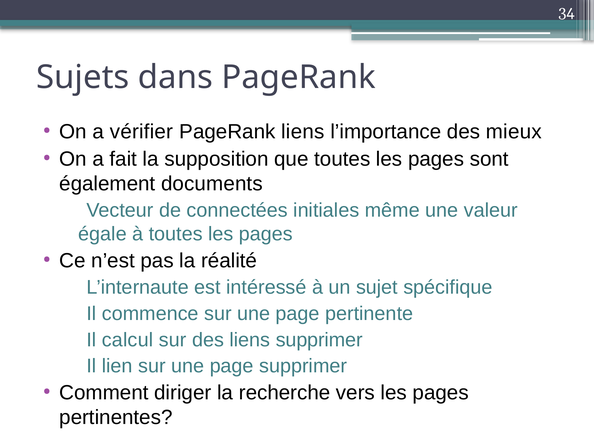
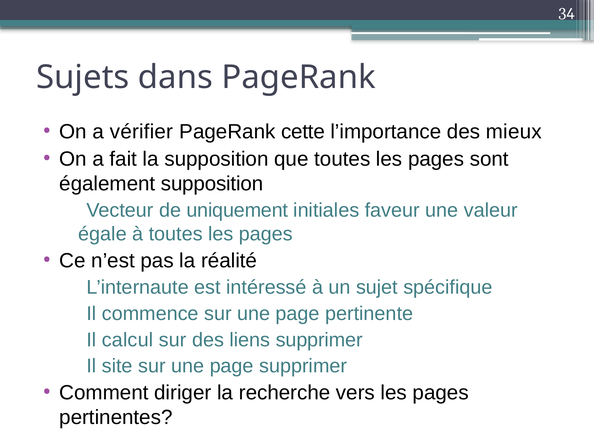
PageRank liens: liens -> cette (303, 132)
également documents: documents -> supposition (212, 184)
connectées: connectées -> uniquement (237, 211)
même: même -> faveur (392, 211)
lien: lien -> site (117, 366)
